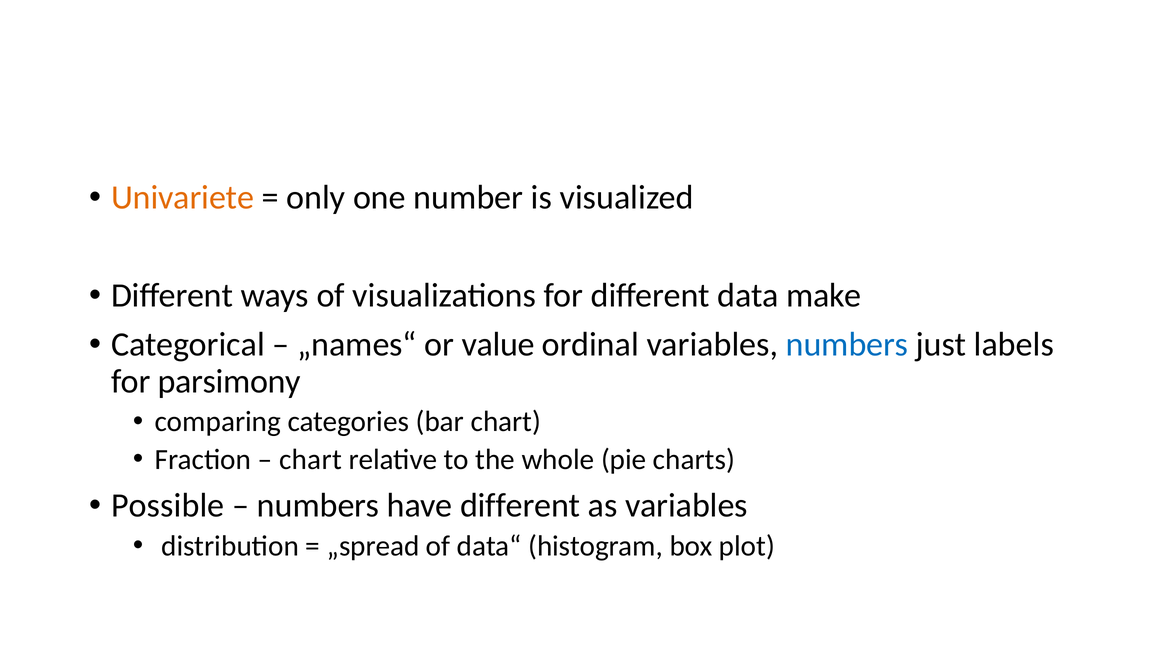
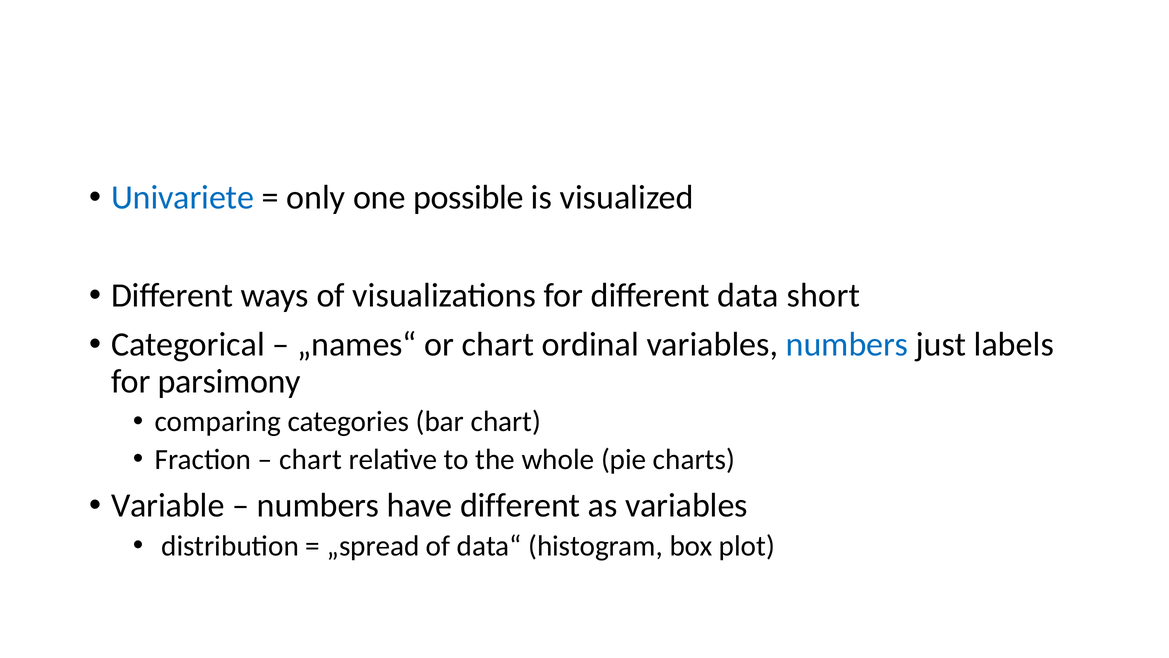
Univariete colour: orange -> blue (183, 198)
number: number -> possible (469, 198)
make: make -> short (823, 295)
or value: value -> chart (498, 344)
Possible: Possible -> Variable (168, 505)
